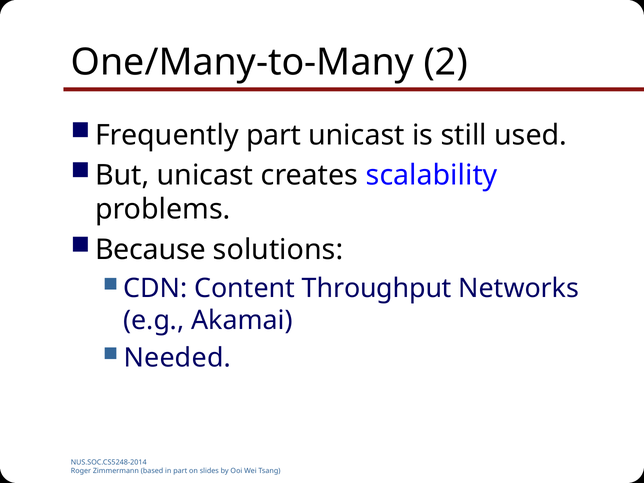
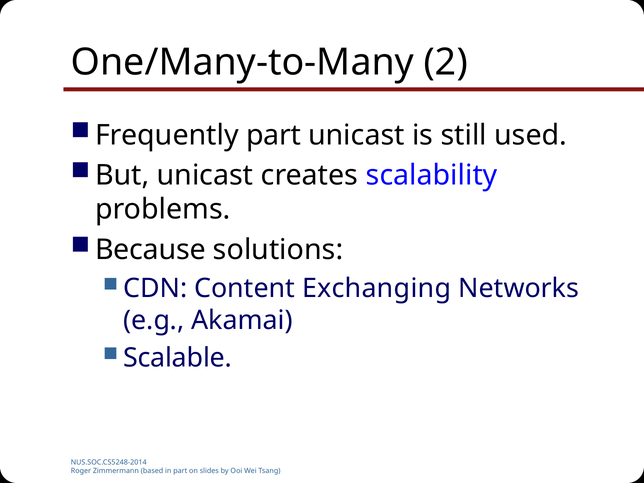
Throughput: Throughput -> Exchanging (377, 288)
Needed: Needed -> Scalable (178, 358)
